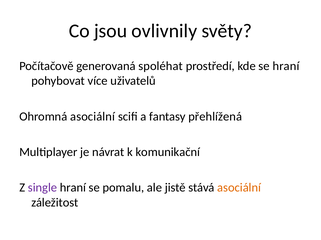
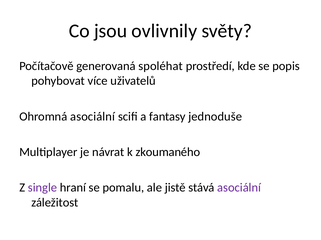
se hraní: hraní -> popis (286, 66)
přehlížená: přehlížená -> jednoduše (215, 117)
komunikační: komunikační -> zkoumaného (168, 153)
asociální colour: orange -> purple (239, 188)
